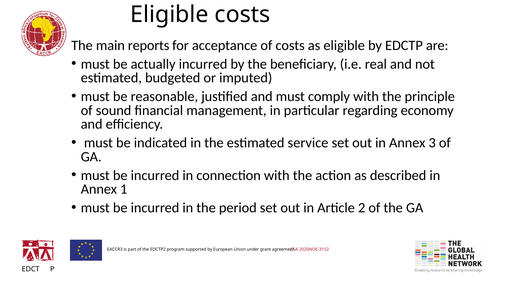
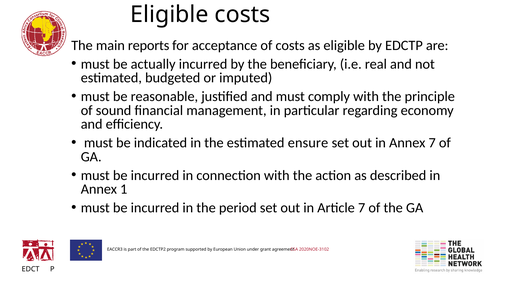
service: service -> ensure (308, 143)
Annex 3: 3 -> 7 (432, 143)
Article 2: 2 -> 7 (362, 208)
